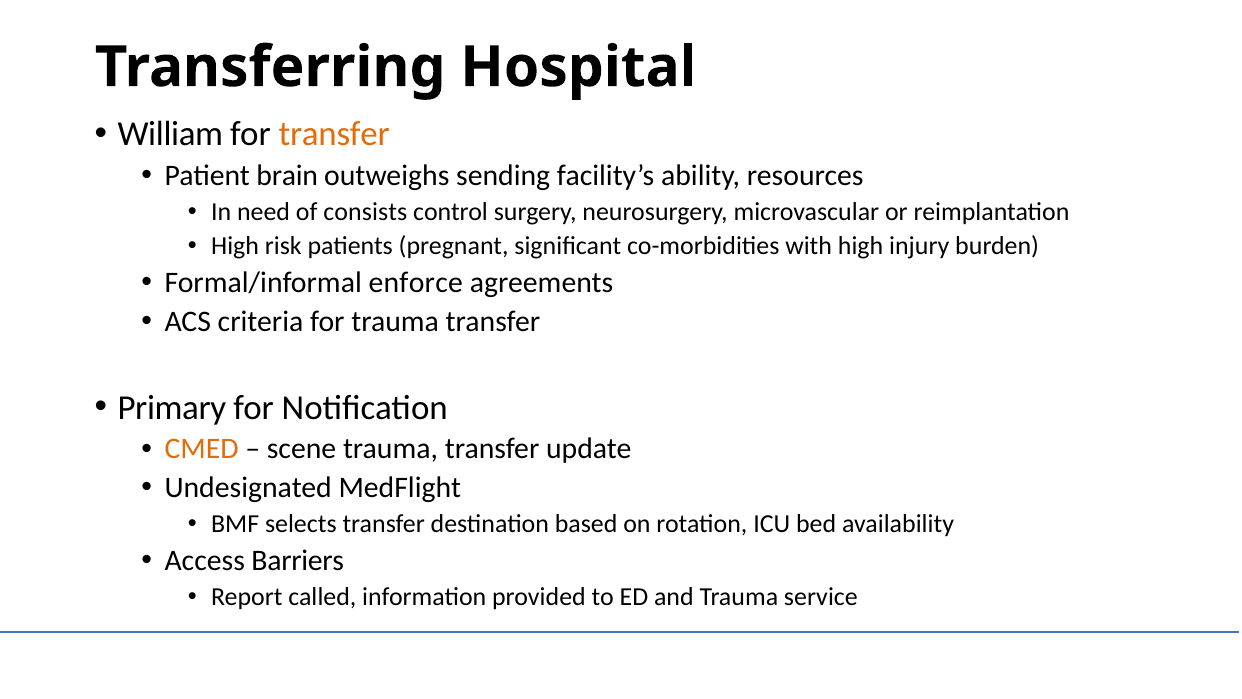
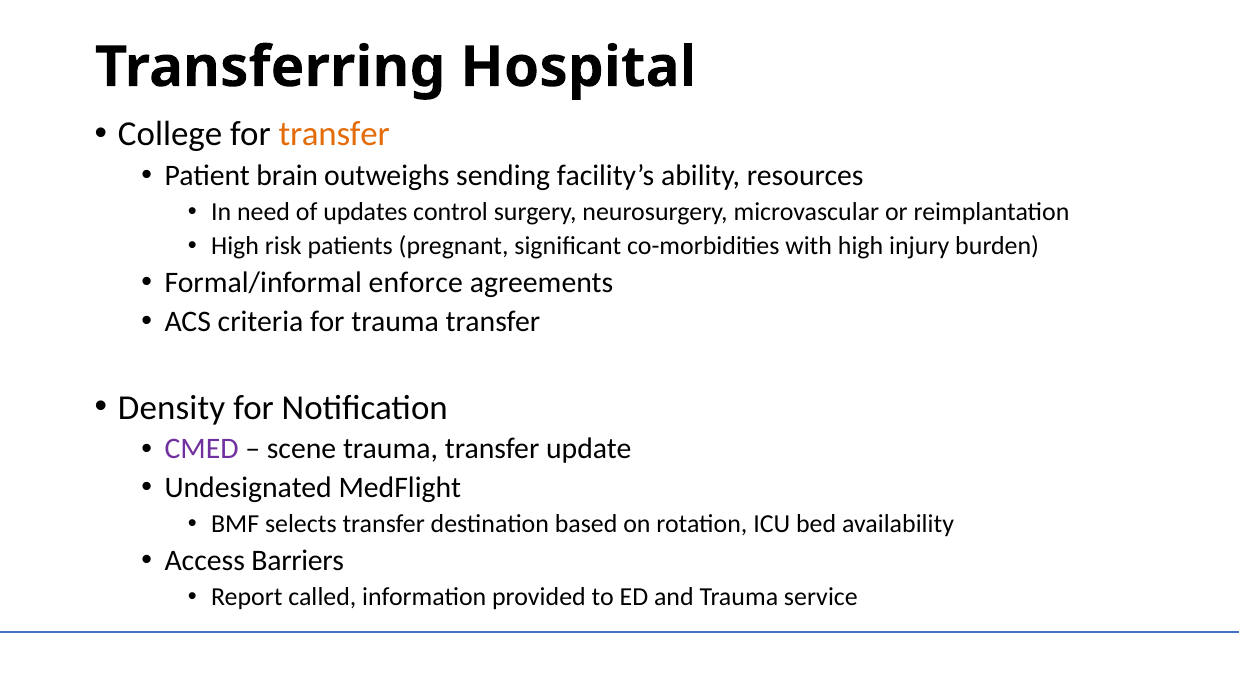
William: William -> College (170, 134)
consists: consists -> updates (365, 212)
Primary: Primary -> Density (172, 407)
CMED colour: orange -> purple (202, 449)
